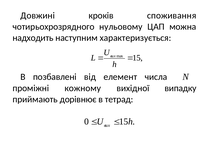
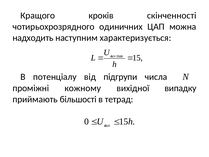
Довжині: Довжині -> Кращого (38, 15)
споживання: споживання -> скінченності (172, 15)
нульовому: нульовому -> одиничних (121, 27)
позбавлені: позбавлені -> потенціалу (55, 77)
елемент: елемент -> підгрупи (120, 77)
дорівнює: дорівнює -> більшості (78, 99)
